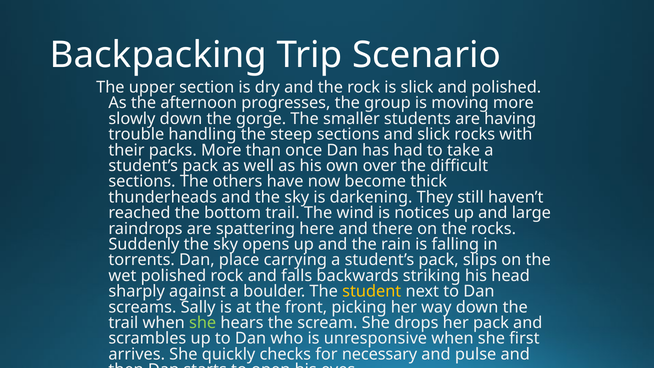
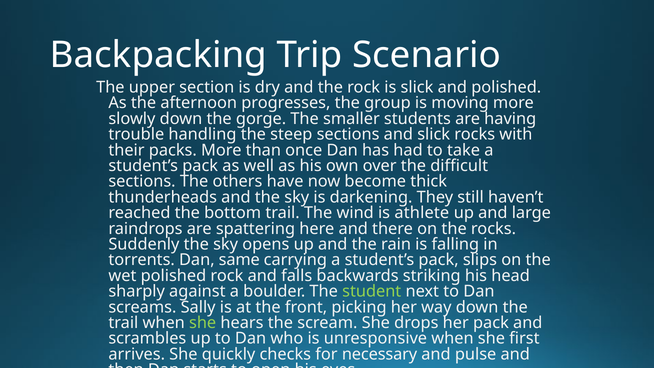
notices: notices -> athlete (422, 213)
place: place -> same (239, 260)
student colour: yellow -> light green (372, 291)
